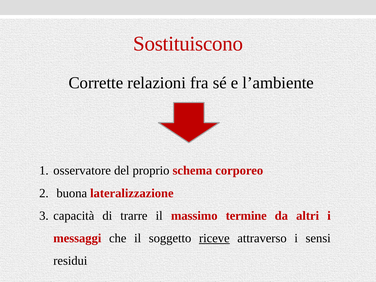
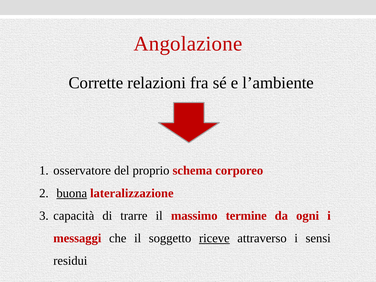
Sostituiscono: Sostituiscono -> Angolazione (188, 44)
buona underline: none -> present (72, 193)
altri: altri -> ogni (308, 216)
